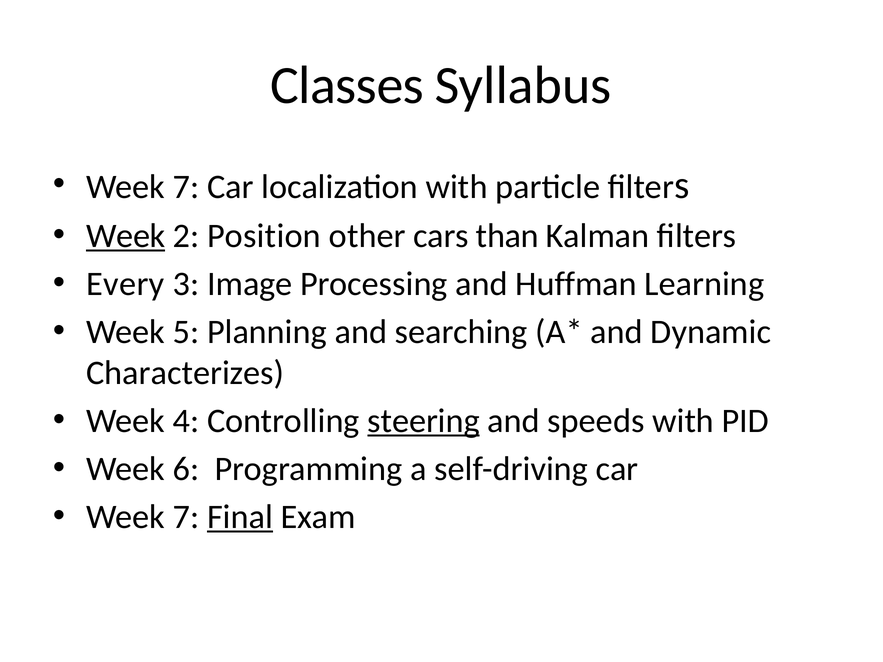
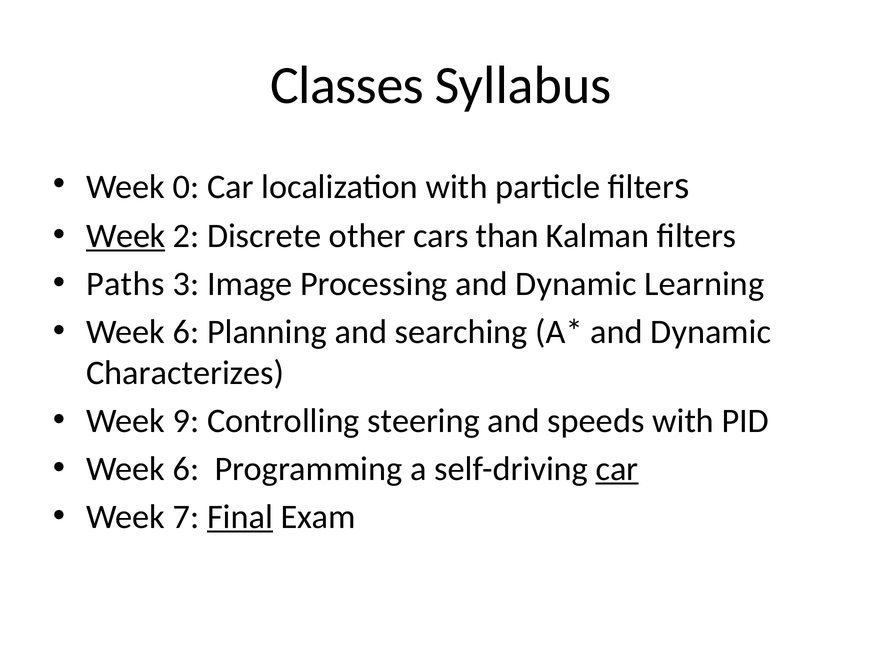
7: 7 -> 0 (186, 187)
Position: Position -> Discrete (264, 236)
Every: Every -> Paths (125, 284)
Processing and Huffman: Huffman -> Dynamic (576, 284)
5: 5 -> 6 (186, 332)
4: 4 -> 9 (186, 421)
steering underline: present -> none (424, 421)
car underline: none -> present (617, 469)
